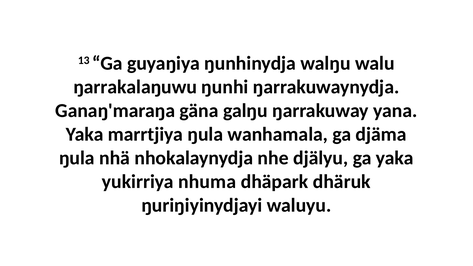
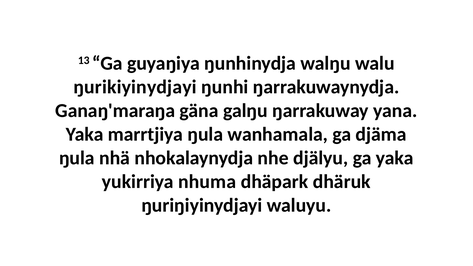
ŋarrakalaŋuwu: ŋarrakalaŋuwu -> ŋurikiyinydjayi (135, 87)
